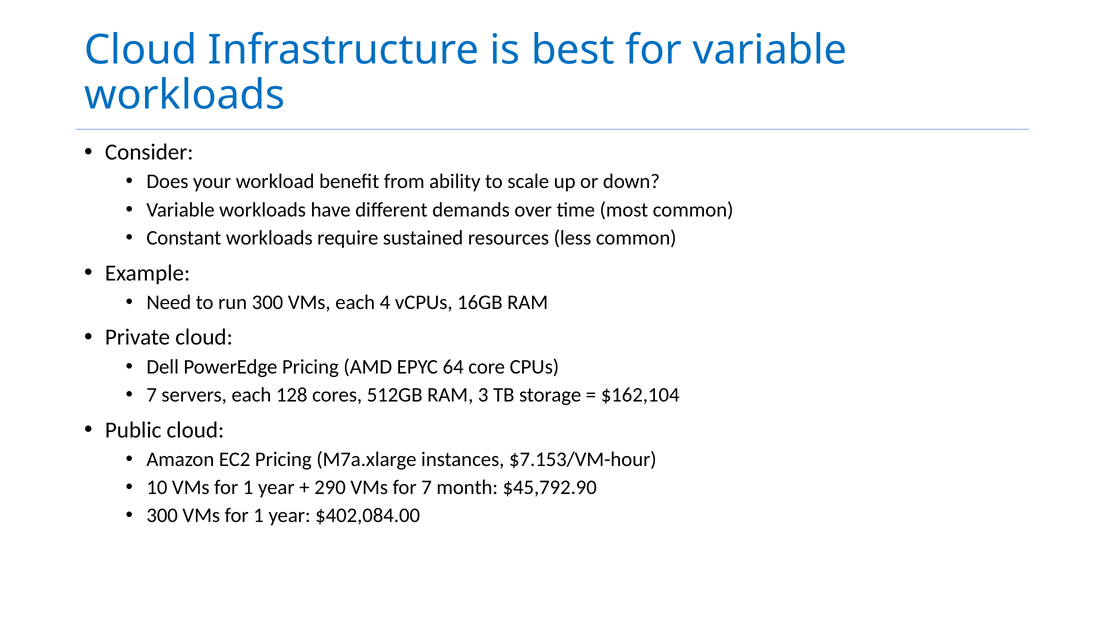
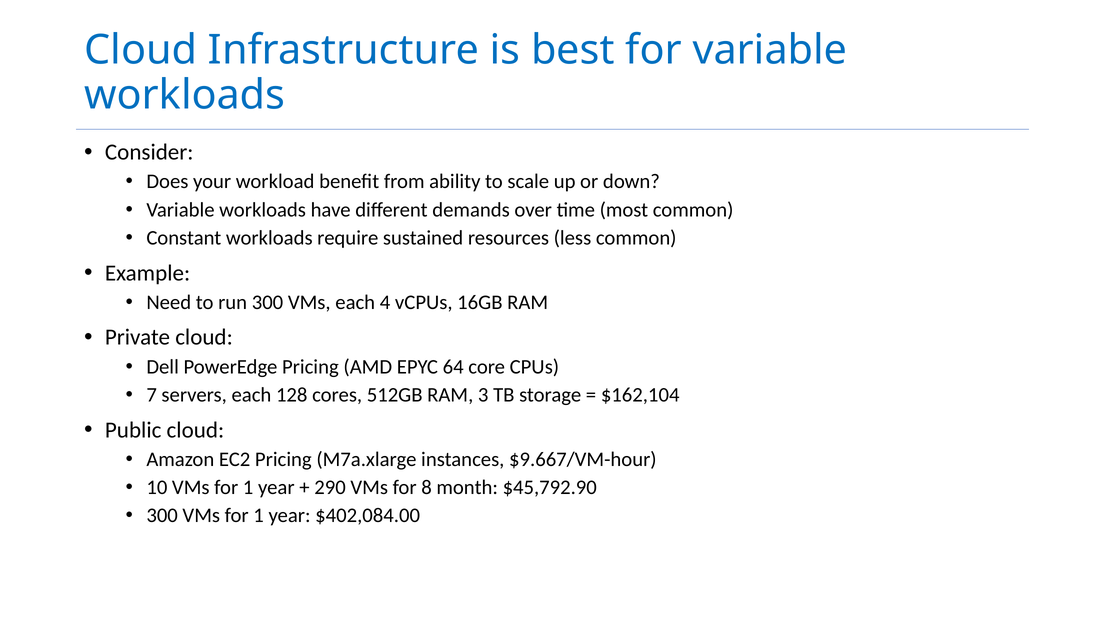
$7.153/VM-hour: $7.153/VM-hour -> $9.667/VM-hour (583, 460)
for 7: 7 -> 8 (426, 488)
